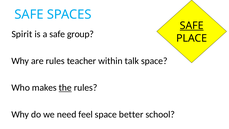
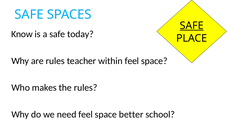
Spirit: Spirit -> Know (22, 34)
group: group -> today (80, 34)
within talk: talk -> feel (132, 61)
the underline: present -> none (65, 88)
